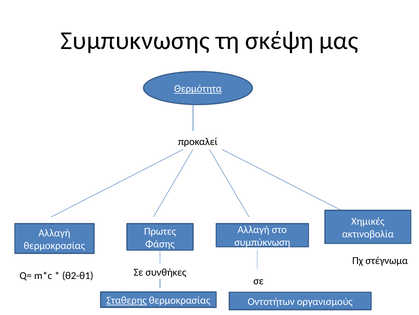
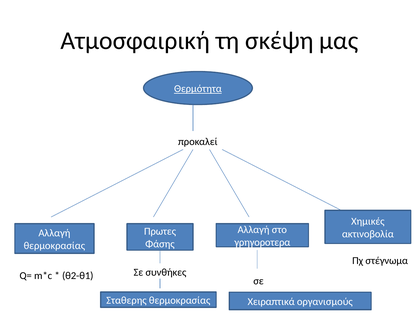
Συμπυκνωσης: Συμπυκνωσης -> Ατμοσφαιρική (135, 41)
συμπύκνωση: συμπύκνωση -> γρηγοροτερα (262, 242)
Σταθερης underline: present -> none (126, 300)
Οντοτήτων: Οντοτήτων -> Χειραπτικά (271, 301)
